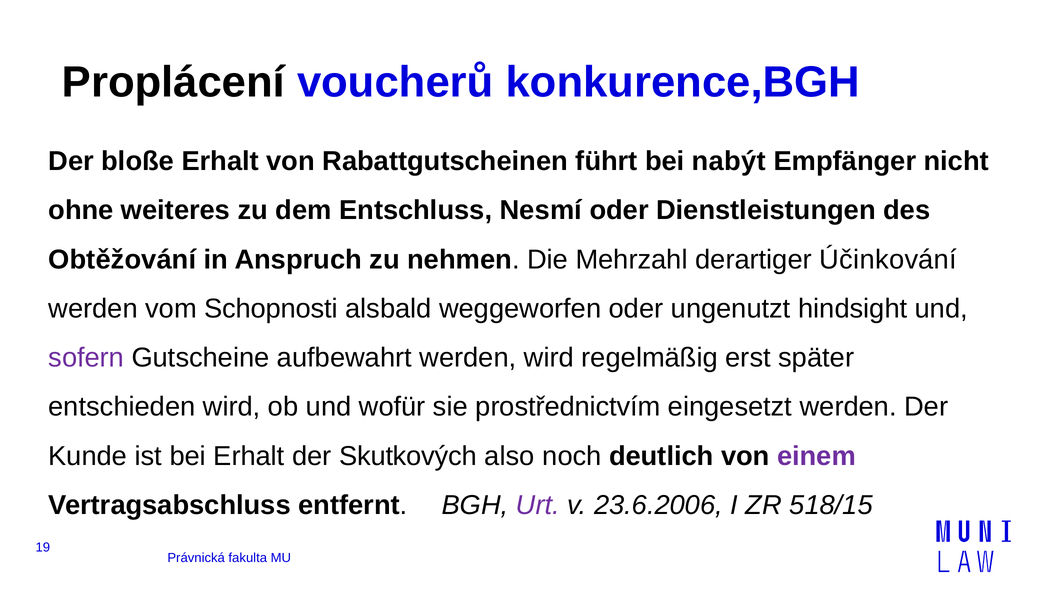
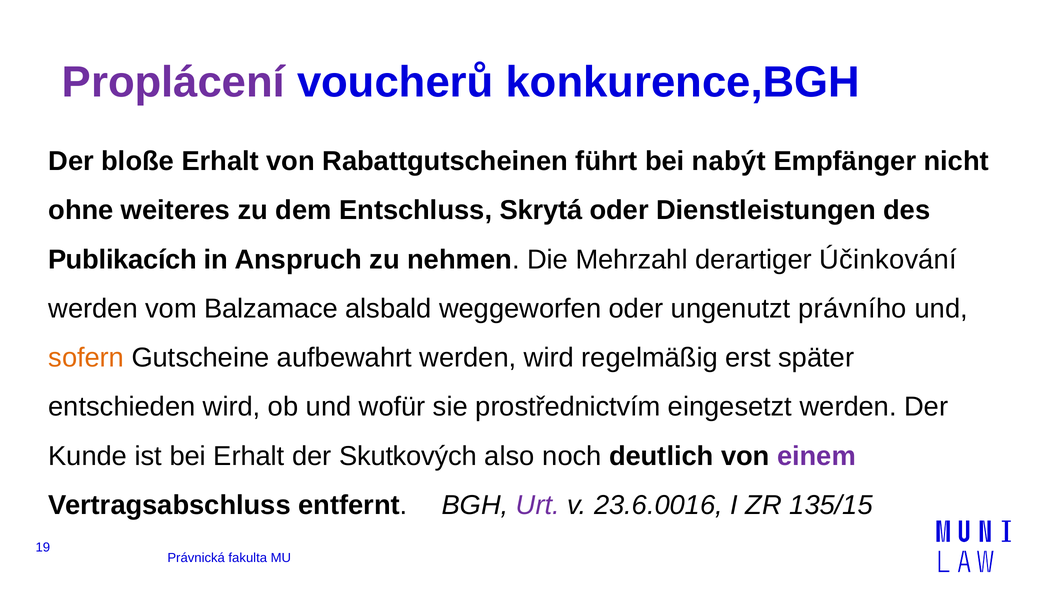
Proplácení colour: black -> purple (173, 82)
Nesmí: Nesmí -> Skrytá (541, 210)
Obtěžování: Obtěžování -> Publikacích (122, 260)
Schopnosti: Schopnosti -> Balzamace (271, 309)
hindsight: hindsight -> právního (853, 309)
sofern colour: purple -> orange (86, 358)
23.6.2006: 23.6.2006 -> 23.6.0016 (658, 505)
518/15: 518/15 -> 135/15 (831, 505)
